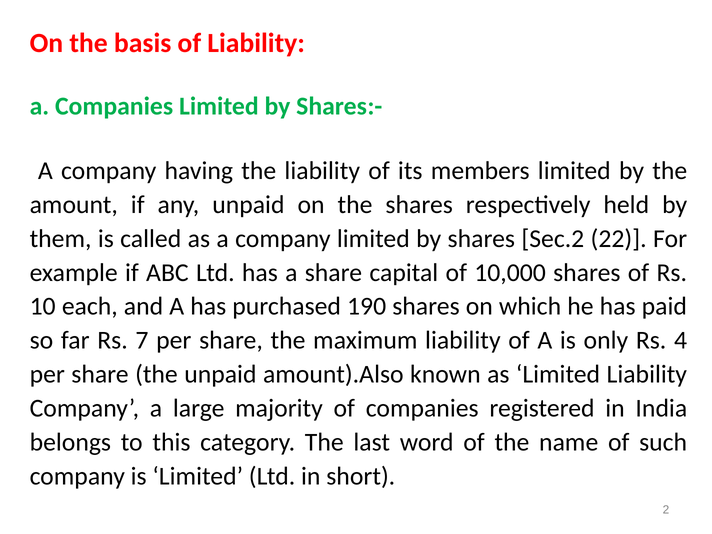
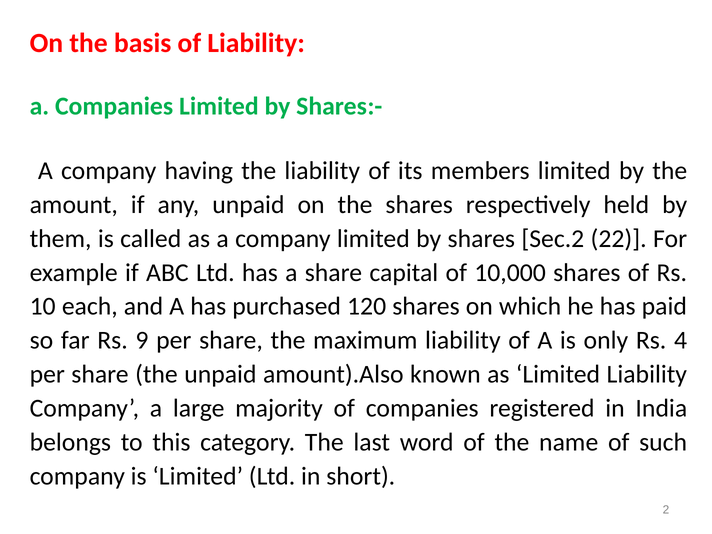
190: 190 -> 120 (367, 306)
7: 7 -> 9 (142, 340)
